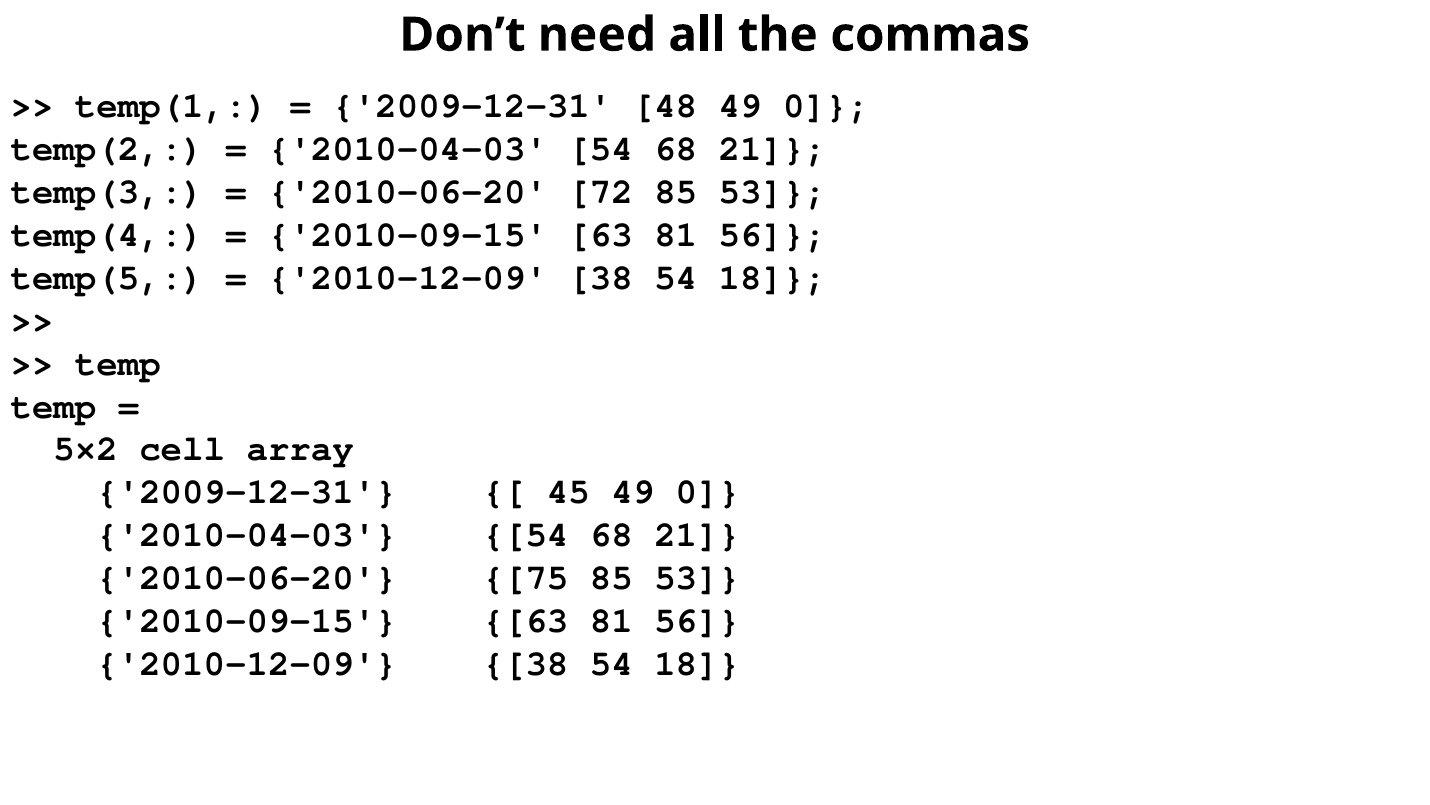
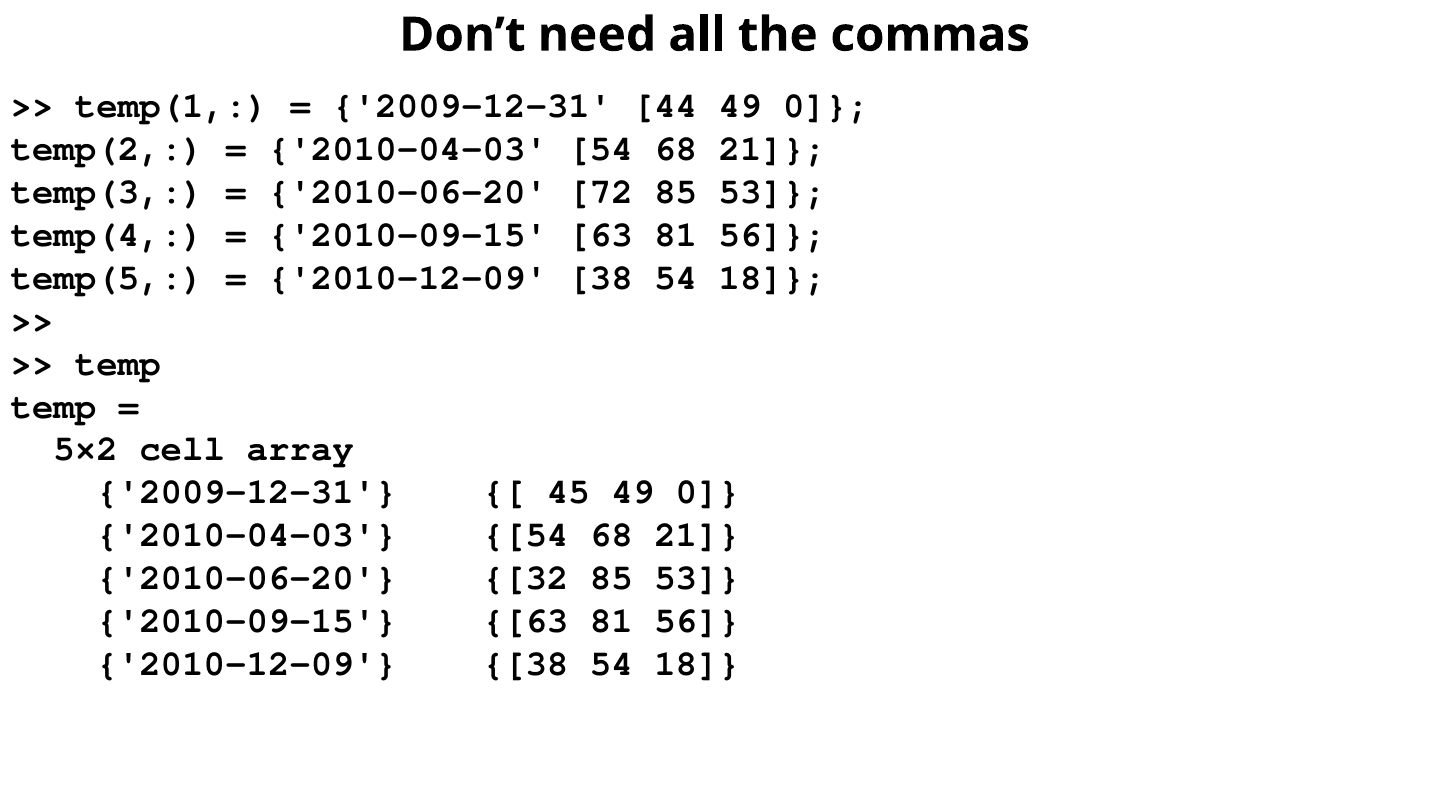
48: 48 -> 44 (665, 106)
75: 75 -> 32 (526, 578)
